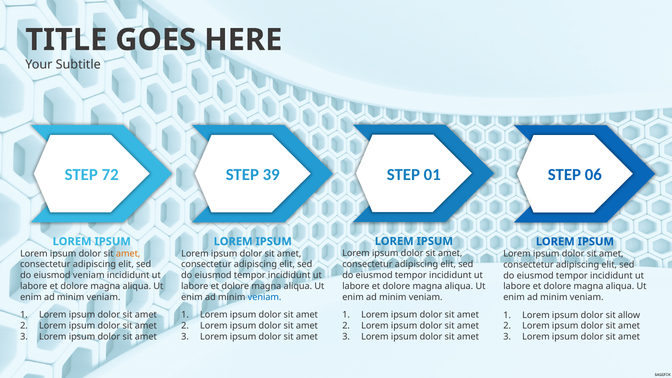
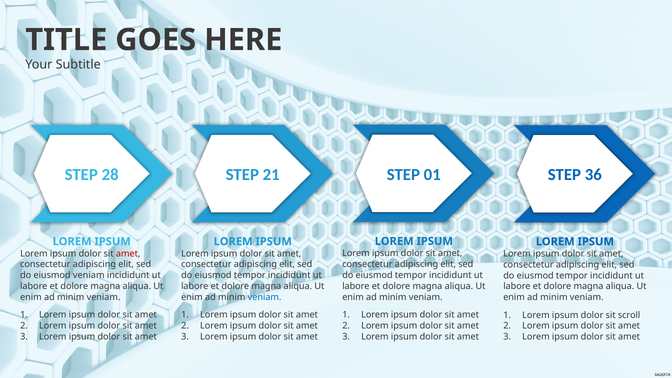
72: 72 -> 28 (110, 175)
39: 39 -> 21 (271, 175)
06: 06 -> 36 (593, 175)
amet colour: orange -> red (128, 254)
allow: allow -> scroll (629, 315)
